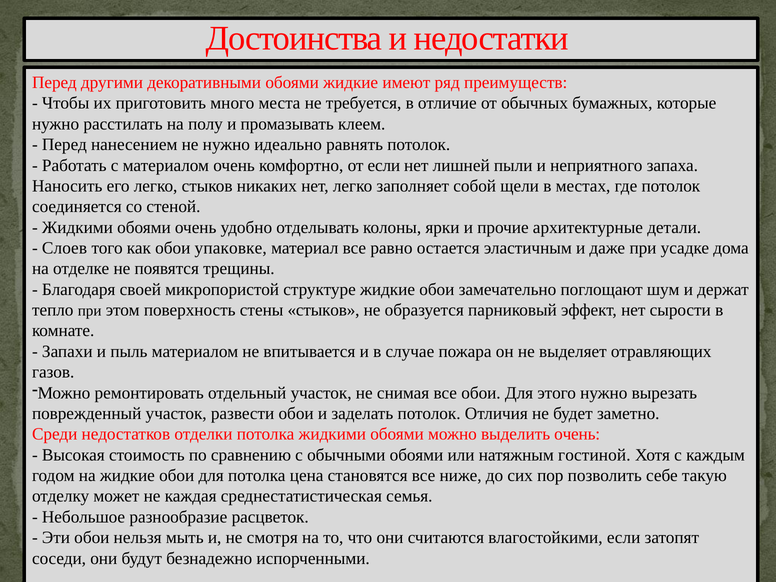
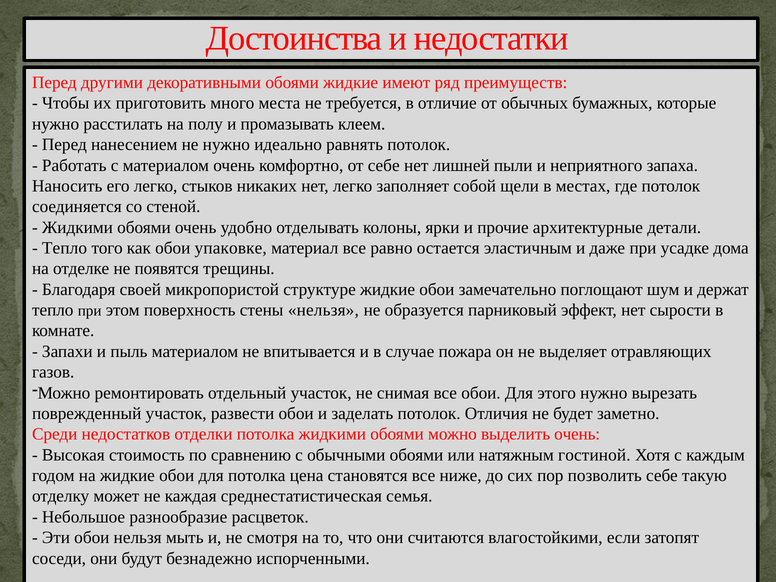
от если: если -> себе (384, 165)
Слоев: Слоев -> Тепло (65, 248)
стены стыков: стыков -> нельзя (323, 310)
